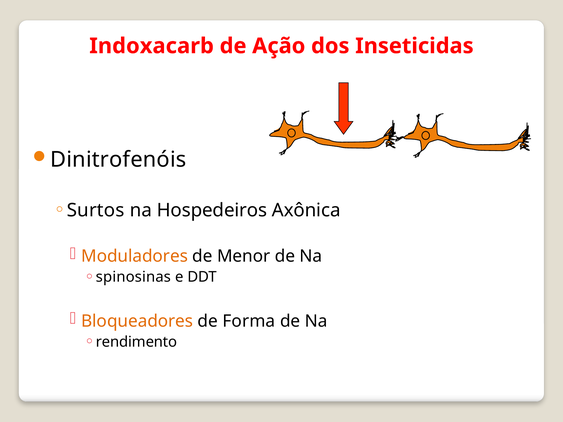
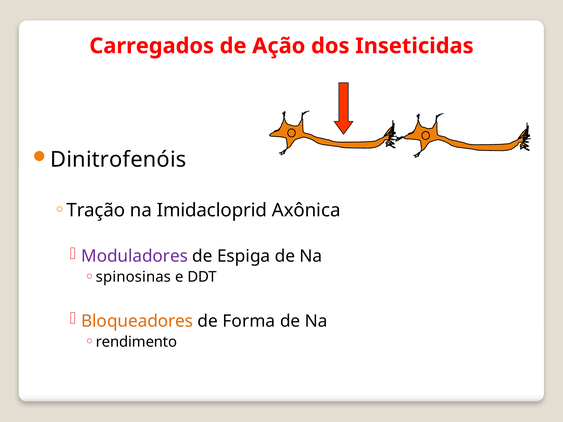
Indoxacarb: Indoxacarb -> Carregados (152, 46)
Surtos: Surtos -> Tração (96, 210)
Hospedeiros: Hospedeiros -> Imidacloprid (212, 210)
Moduladores colour: orange -> purple (135, 256)
Menor: Menor -> Espiga (244, 256)
